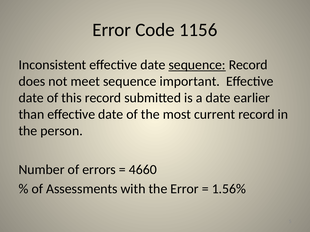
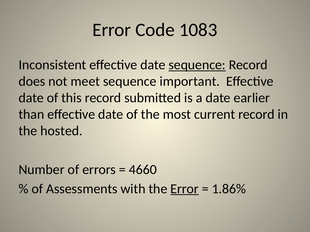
1156: 1156 -> 1083 (198, 30)
person: person -> hosted (62, 131)
Error underline: none -> present (185, 189)
1.56%: 1.56% -> 1.86% (229, 189)
